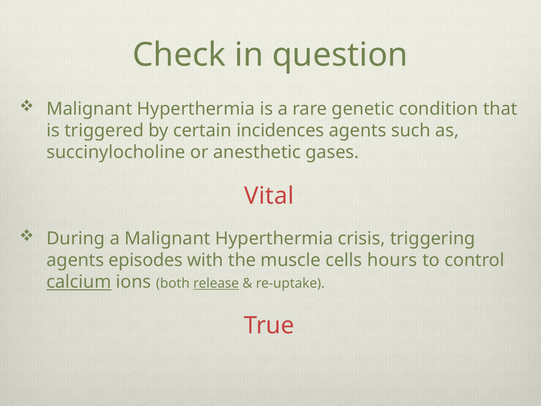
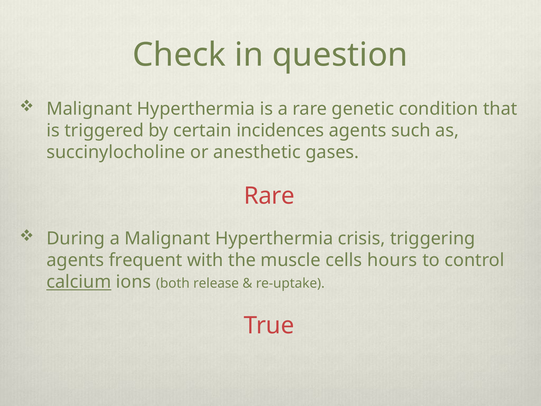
Vital: Vital -> Rare (269, 196)
episodes: episodes -> frequent (146, 260)
release underline: present -> none (216, 283)
